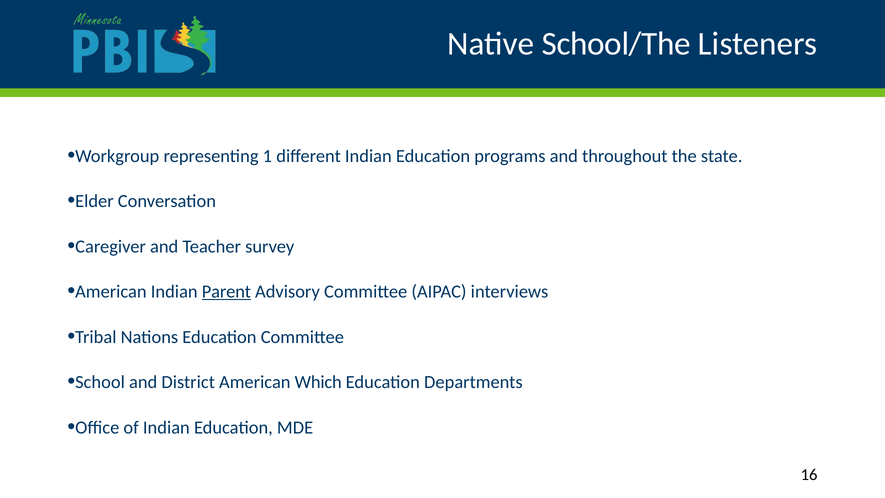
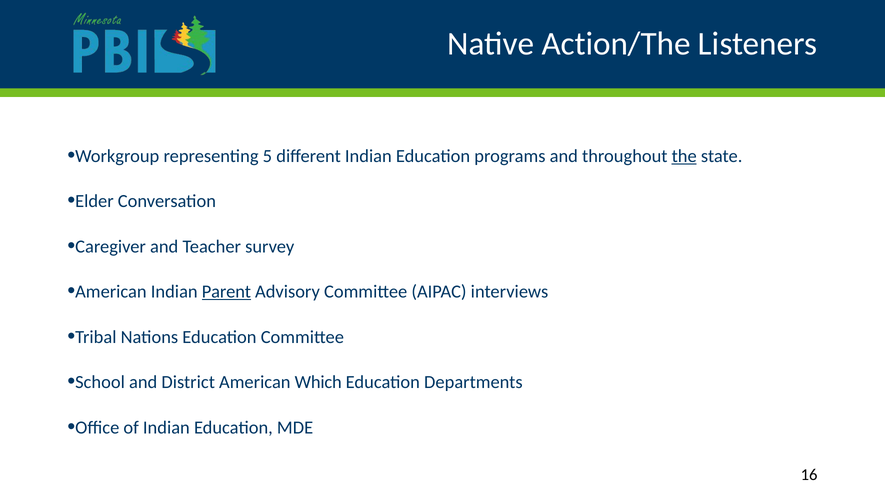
School/The: School/The -> Action/The (616, 44)
1: 1 -> 5 (267, 156)
the underline: none -> present (684, 156)
